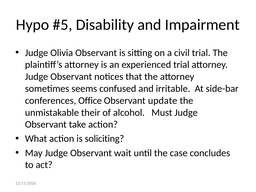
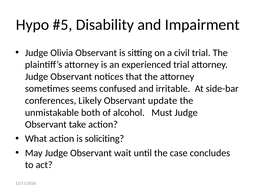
Office: Office -> Likely (90, 101)
their: their -> both (91, 113)
